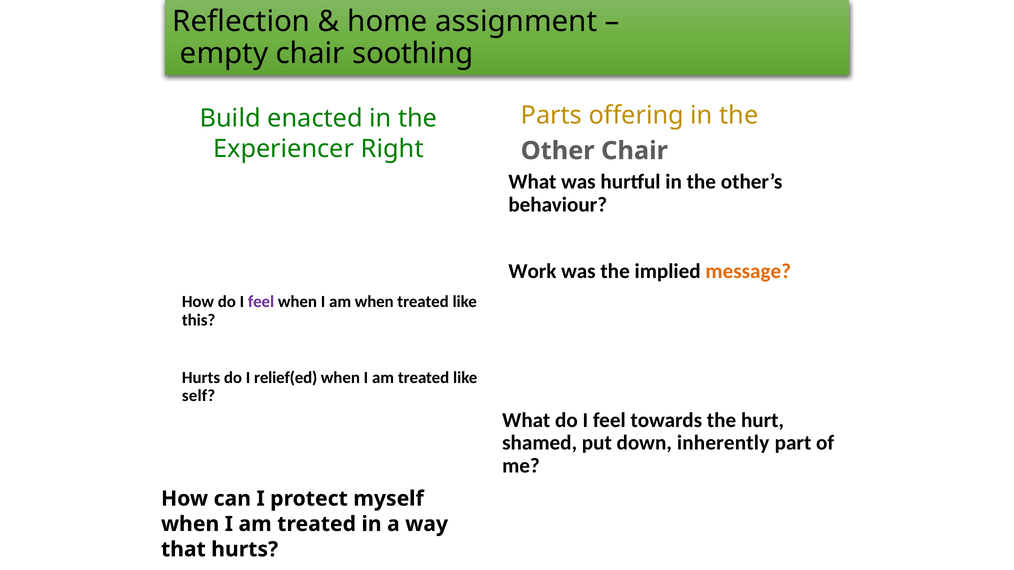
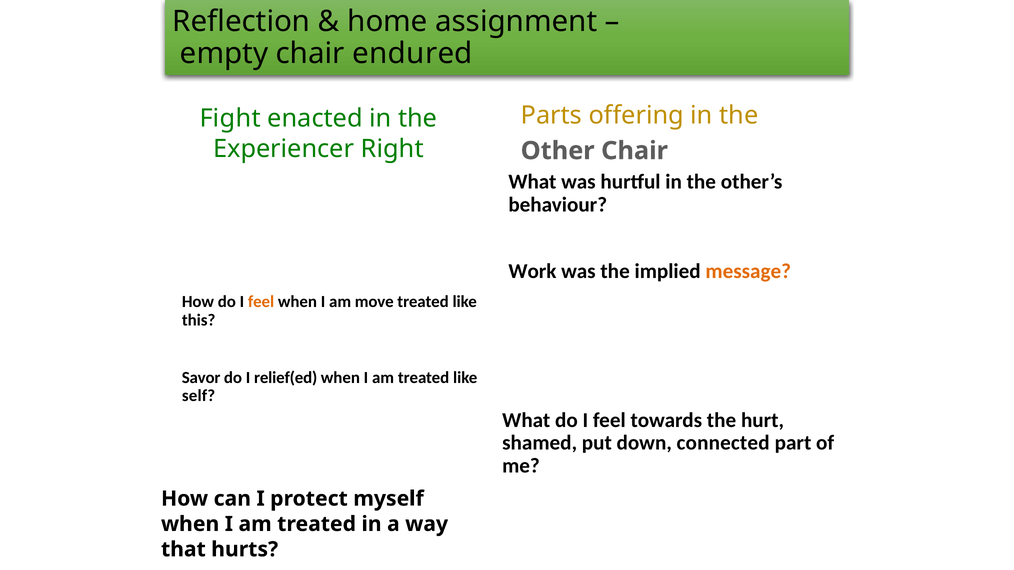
soothing: soothing -> endured (413, 53)
Build: Build -> Fight (230, 119)
feel colour: purple -> orange (261, 302)
am when: when -> move (374, 302)
Hurts: Hurts -> Savor (201, 378)
inherently: inherently -> connected (723, 443)
